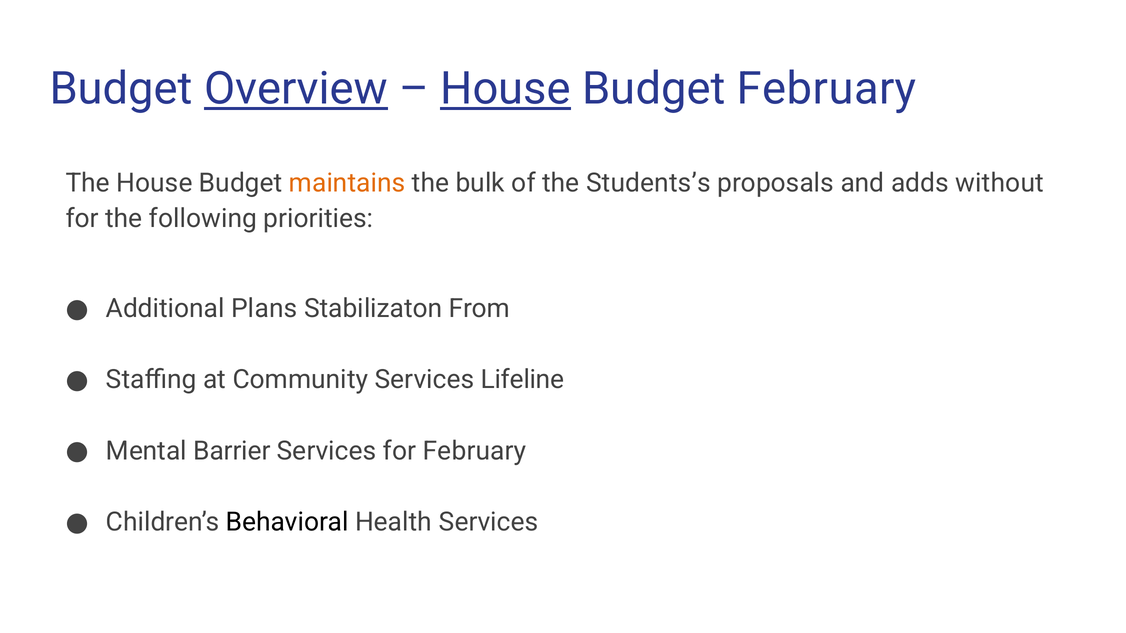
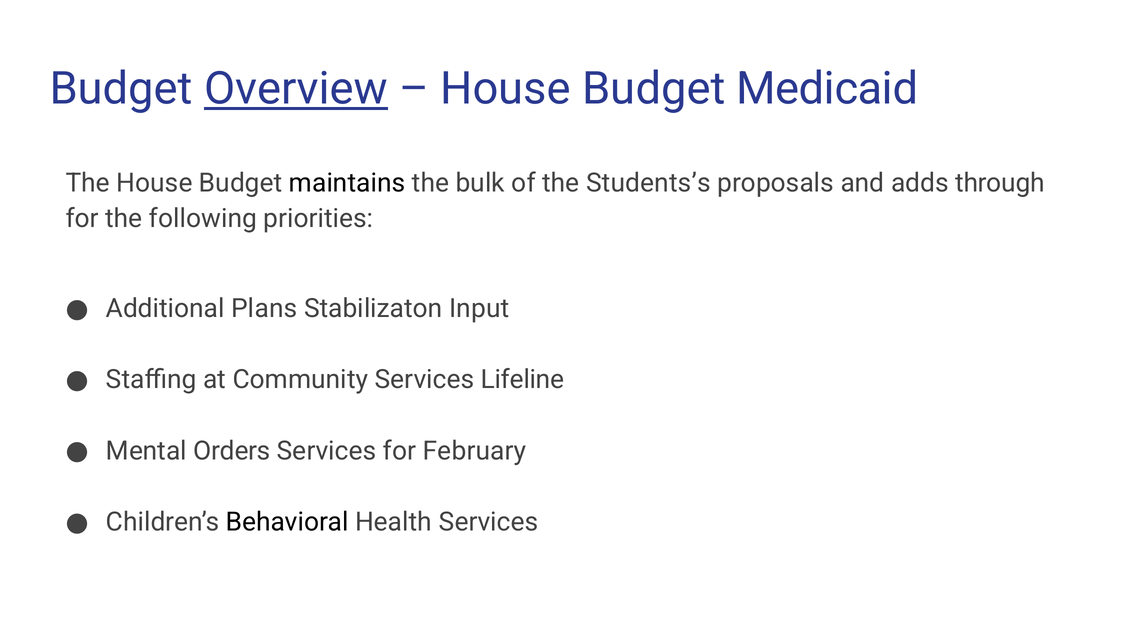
House underline: present -> none (506, 89)
Budget February: February -> Medicaid (827, 89)
maintains colour: orange -> black (347, 183)
without: without -> through (1000, 183)
From: From -> Input (479, 309)
Barrier: Barrier -> Orders (232, 451)
